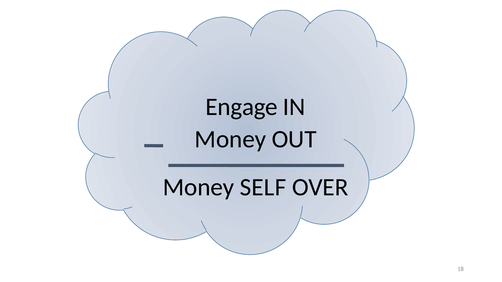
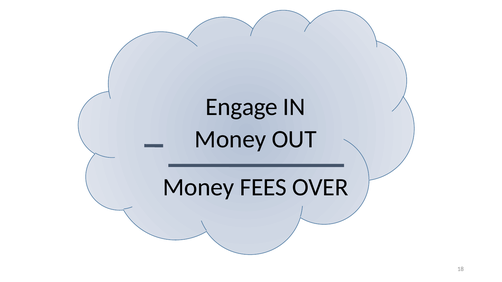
SELF: SELF -> FEES (263, 187)
